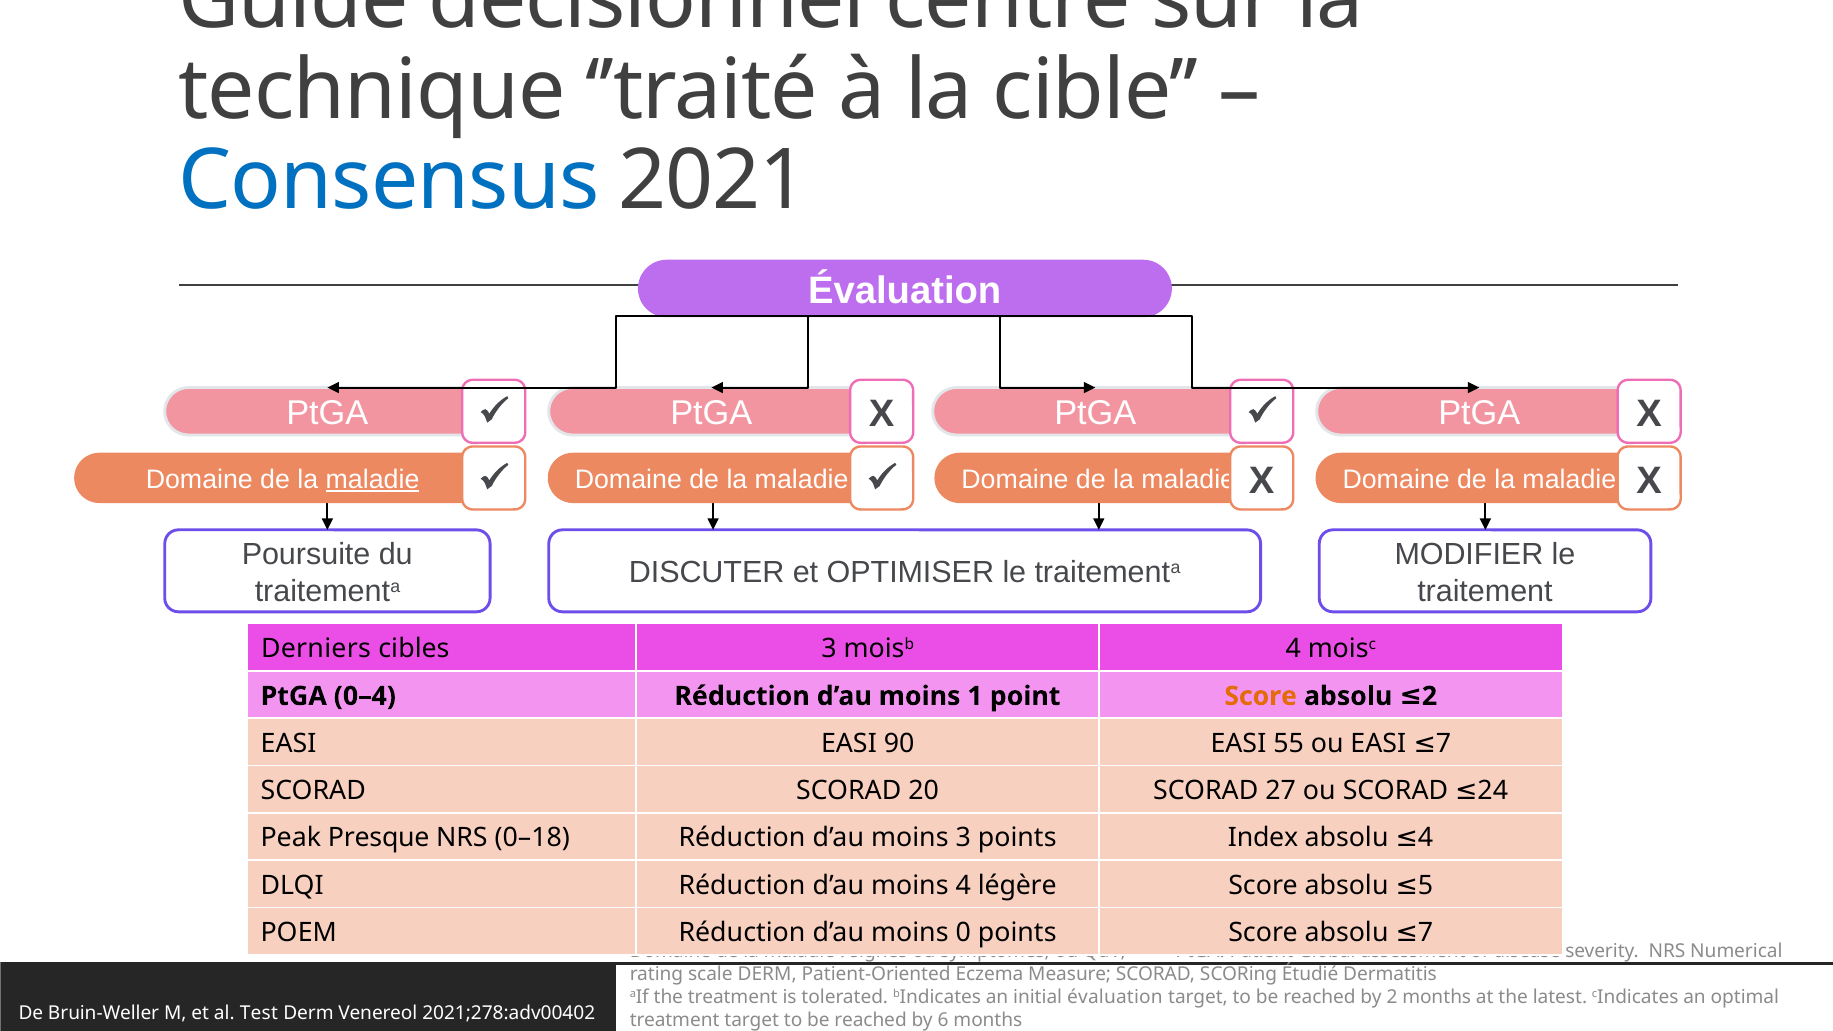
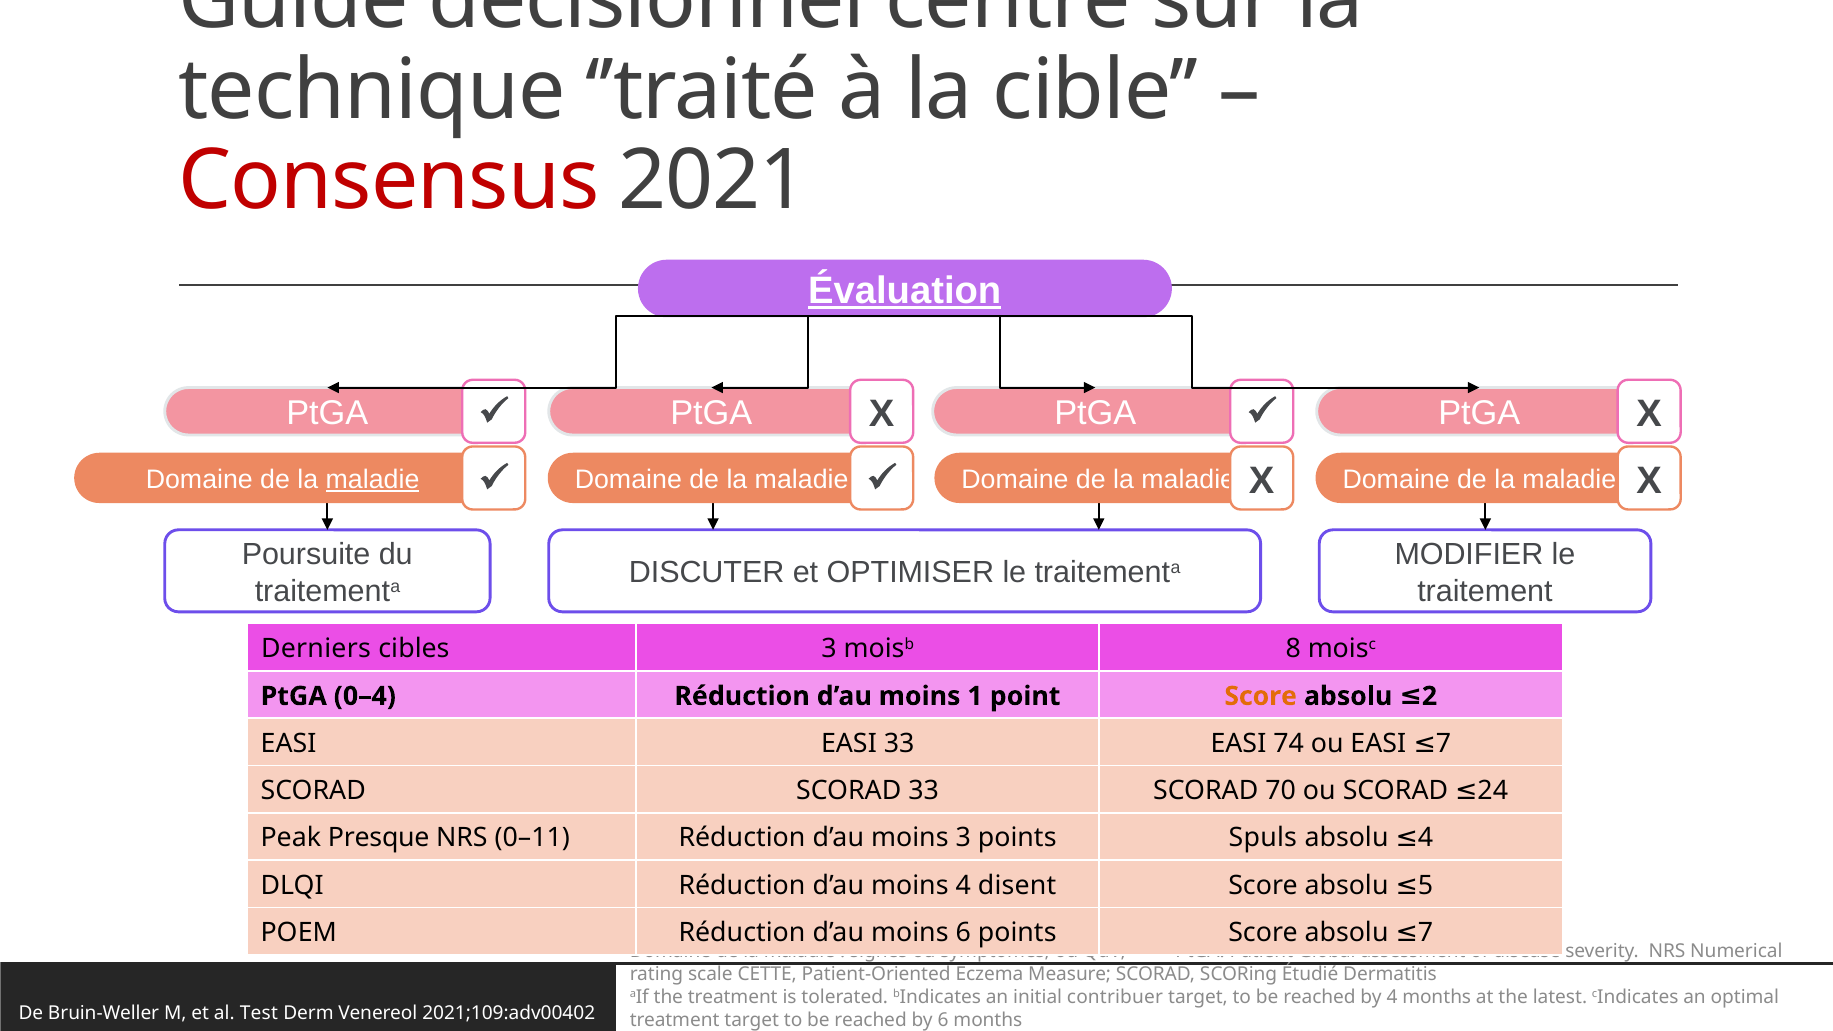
Consensus colour: blue -> red (389, 181)
Évaluation underline: none -> present (905, 291)
moisb 4: 4 -> 8 (1293, 649)
EASI 90: 90 -> 33 (899, 743)
55: 55 -> 74 (1289, 743)
SCORAD 20: 20 -> 33 (924, 791)
27: 27 -> 70 (1281, 791)
0–18: 0–18 -> 0–11 (532, 838)
Index: Index -> Spuls (1263, 838)
légère: légère -> disent (1017, 885)
moins 0: 0 -> 6 (963, 933)
scale DERM: DERM -> CETTE (767, 974)
initial évaluation: évaluation -> contribuer (1115, 997)
by 2: 2 -> 4 (1392, 997)
2021;278:adv00402: 2021;278:adv00402 -> 2021;109:adv00402 (509, 1014)
